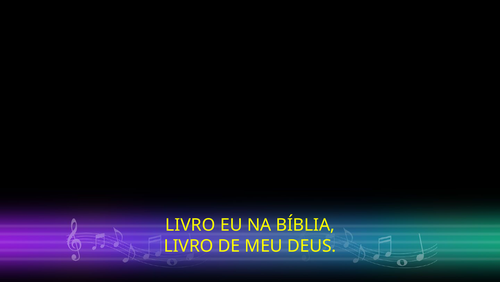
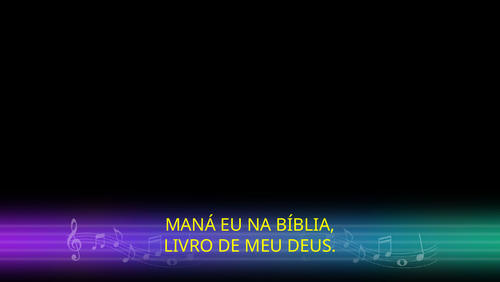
LIVRO: LIVRO -> MANÁ (190, 225)
